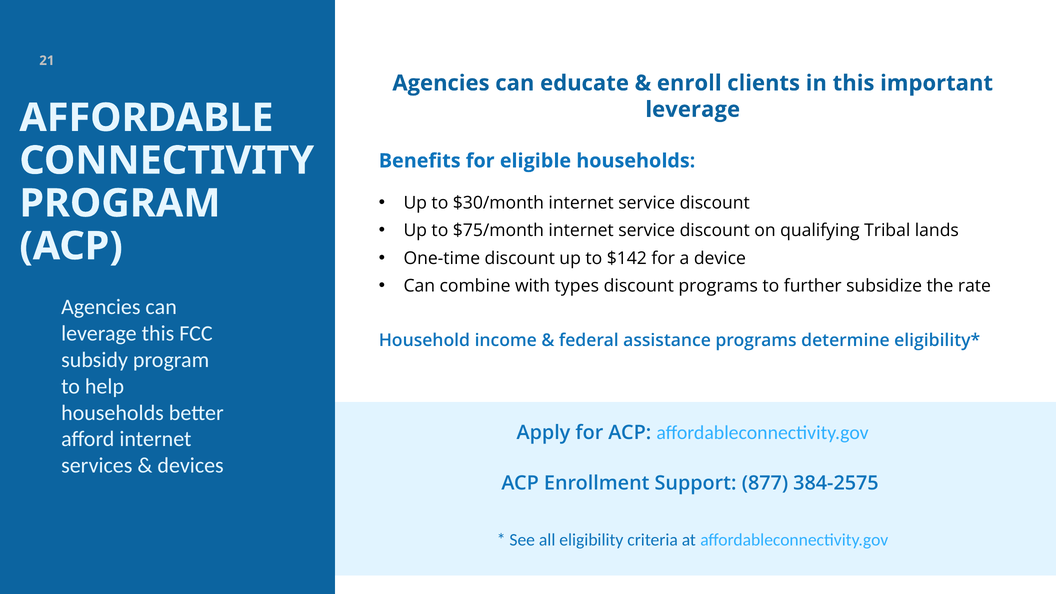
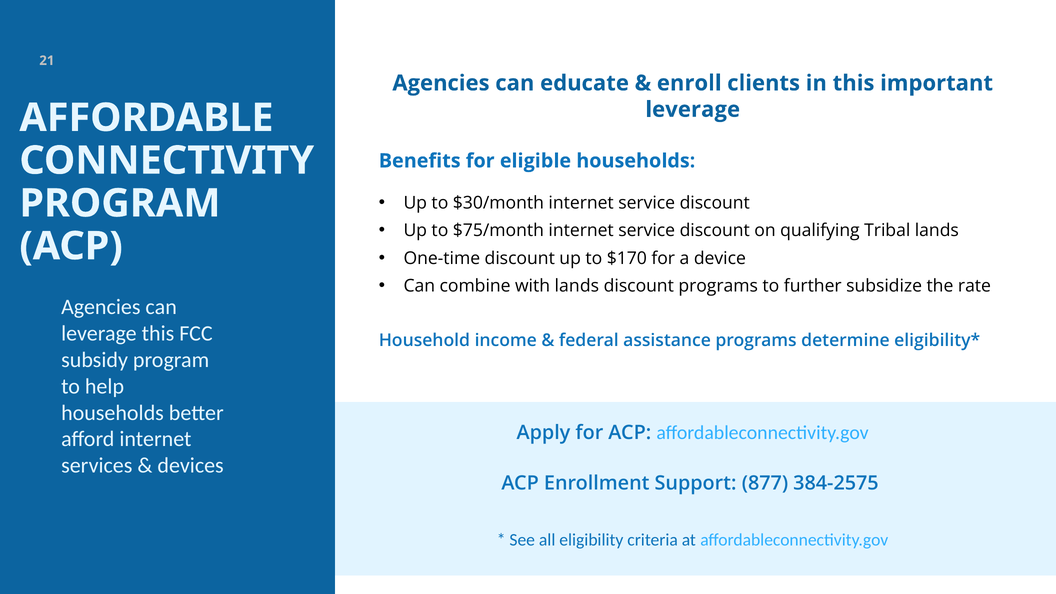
$142: $142 -> $170 (627, 258)
with types: types -> lands (577, 286)
